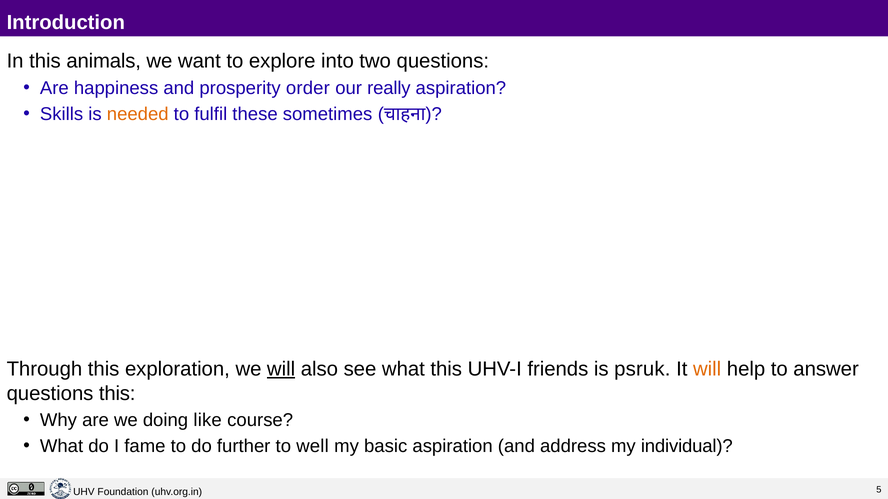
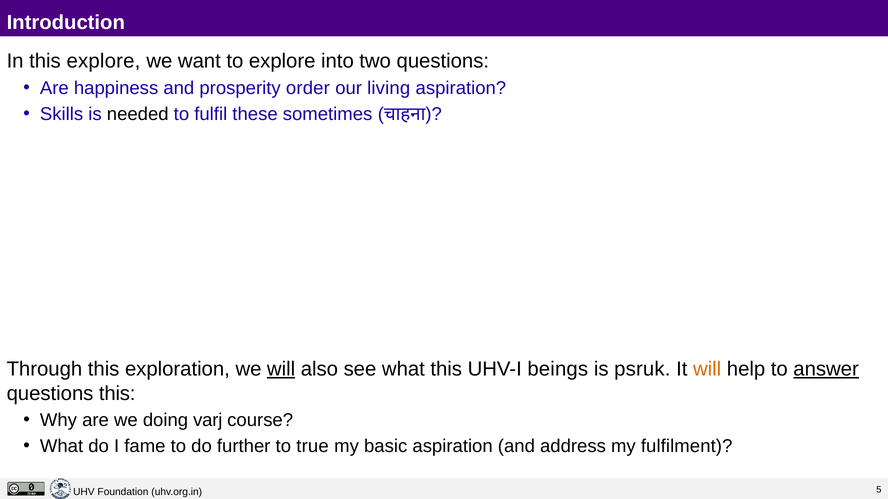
this animals: animals -> explore (103, 61)
really: really -> living (389, 88)
needed colour: orange -> black (138, 114)
friends: friends -> beings (558, 369)
answer underline: none -> present (826, 369)
like: like -> varj (208, 421)
well: well -> true (313, 447)
individual: individual -> fulfilment (687, 447)
